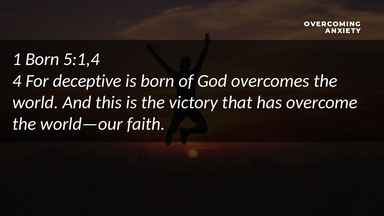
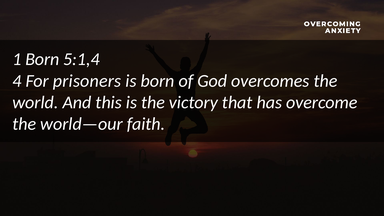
deceptive: deceptive -> prisoners (87, 81)
